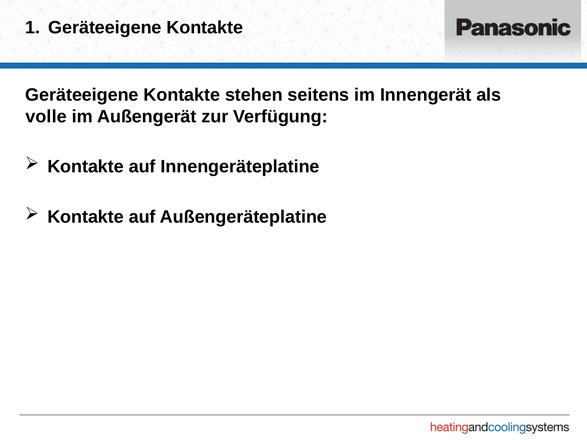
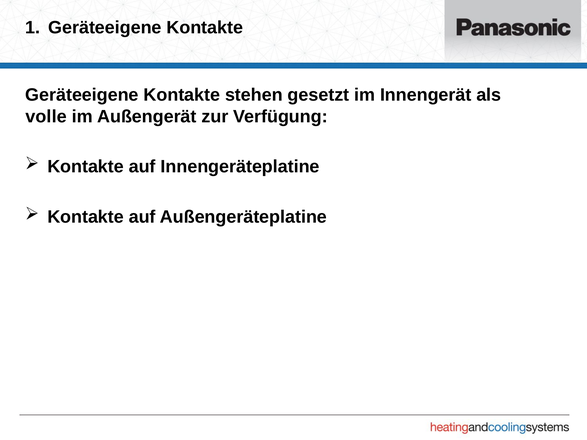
seitens: seitens -> gesetzt (318, 95)
